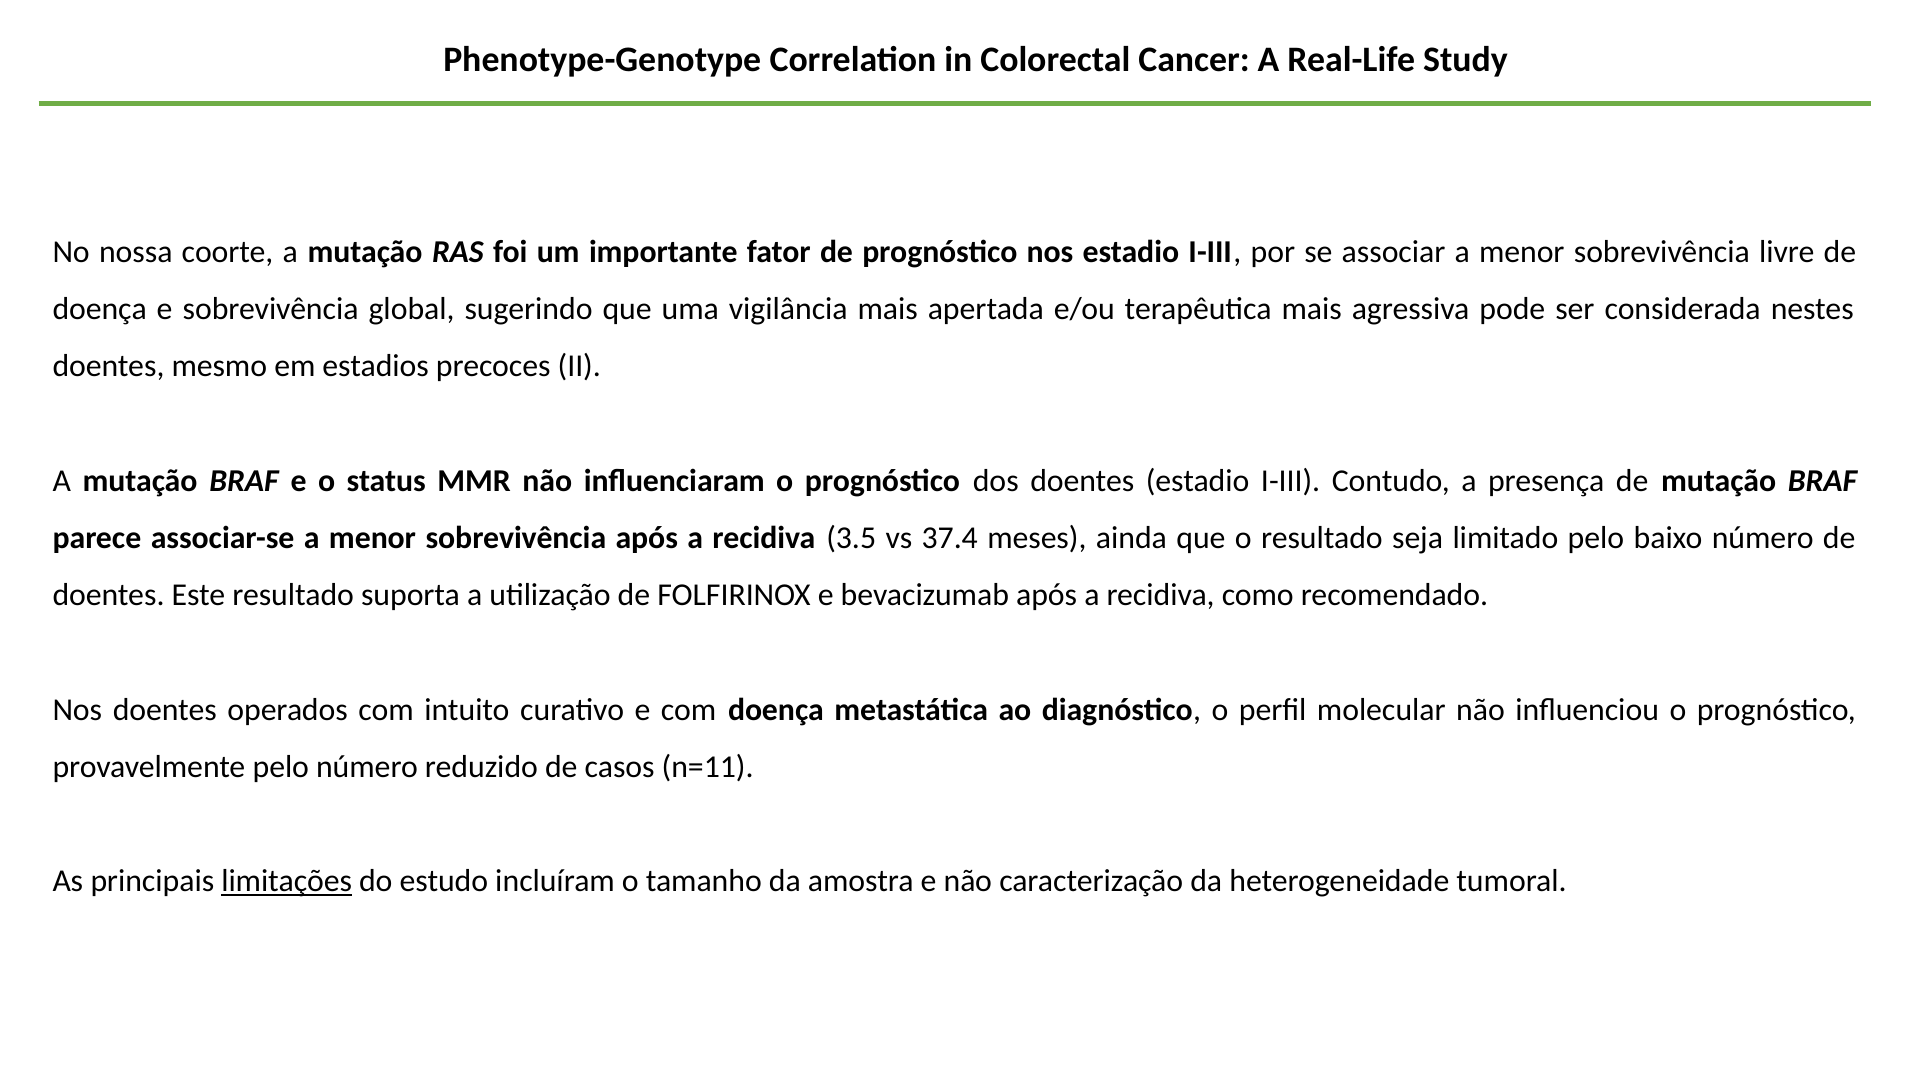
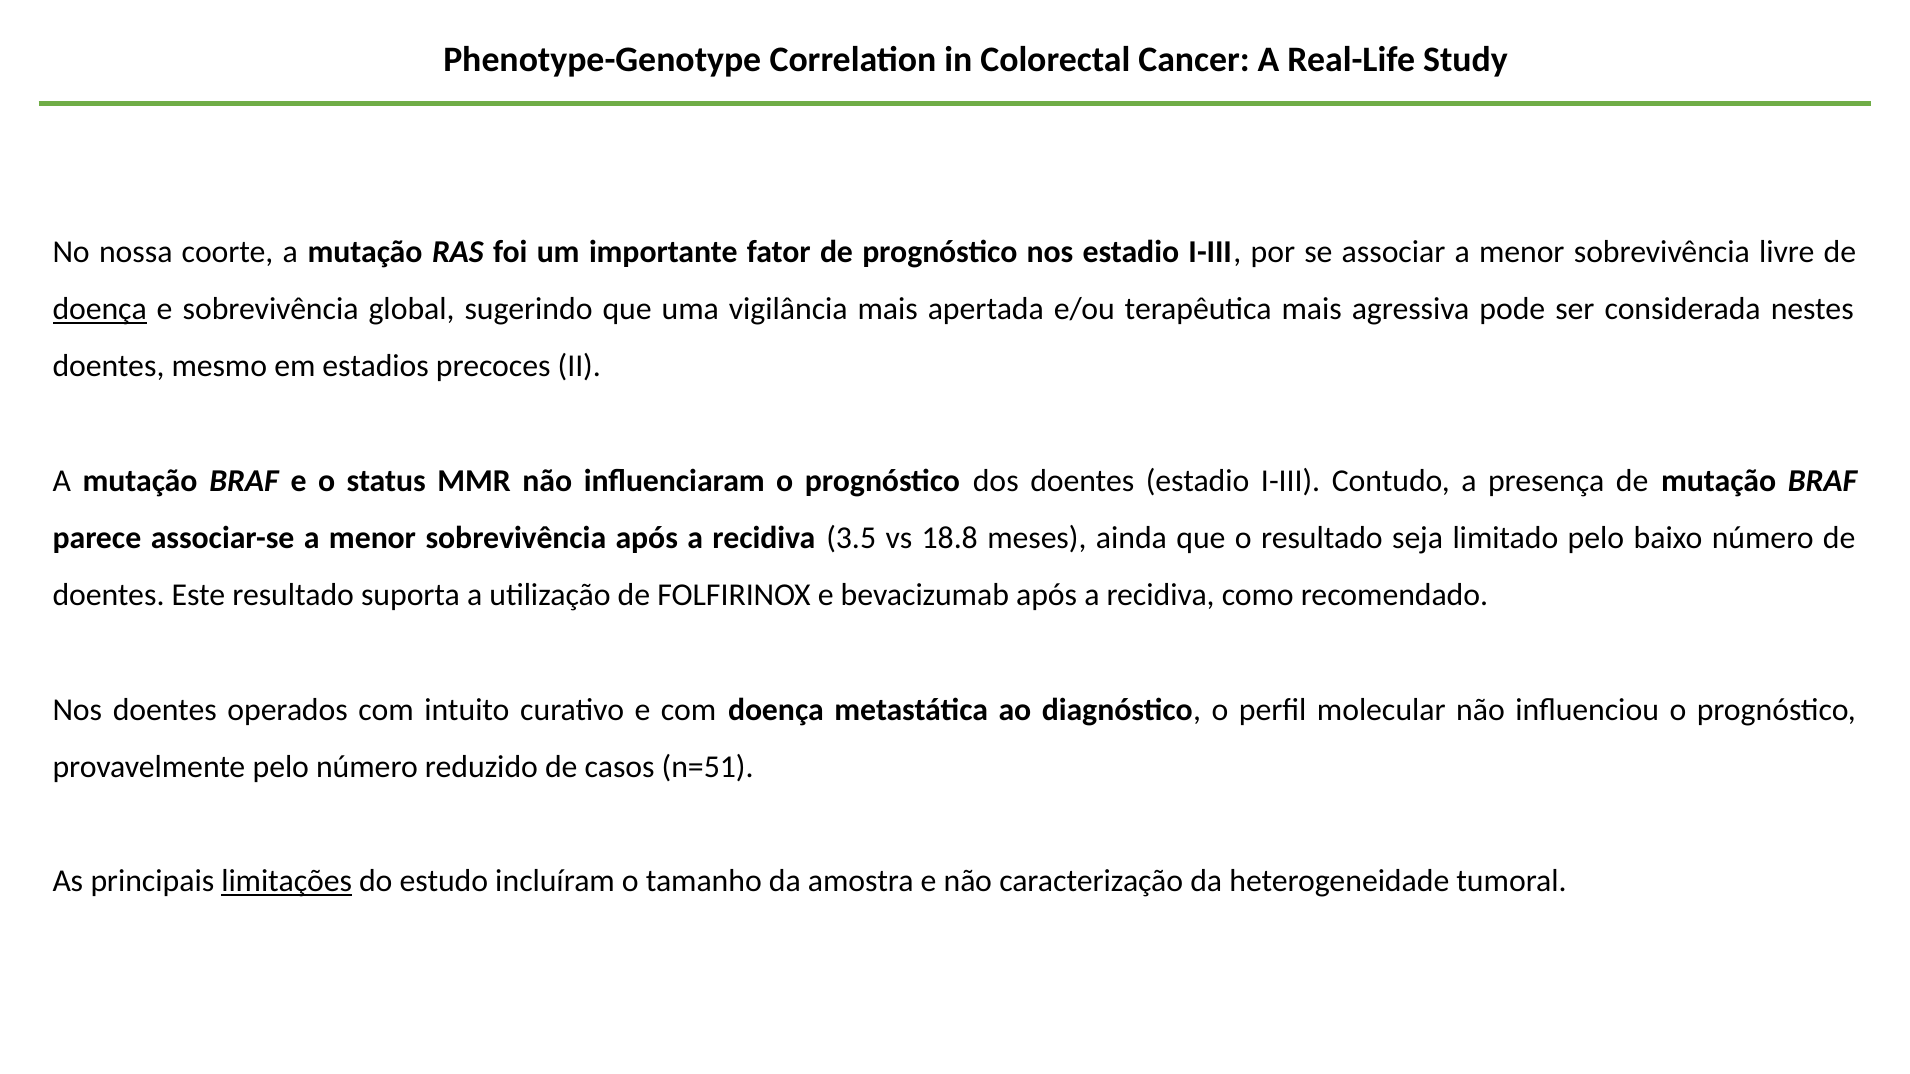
doença underline: none -> present (100, 309)
37.4: 37.4 -> 18.8 (950, 538)
n=11: n=11 -> n=51 (708, 767)
